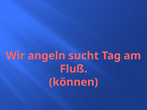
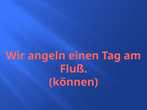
sucht: sucht -> einen (84, 56)
